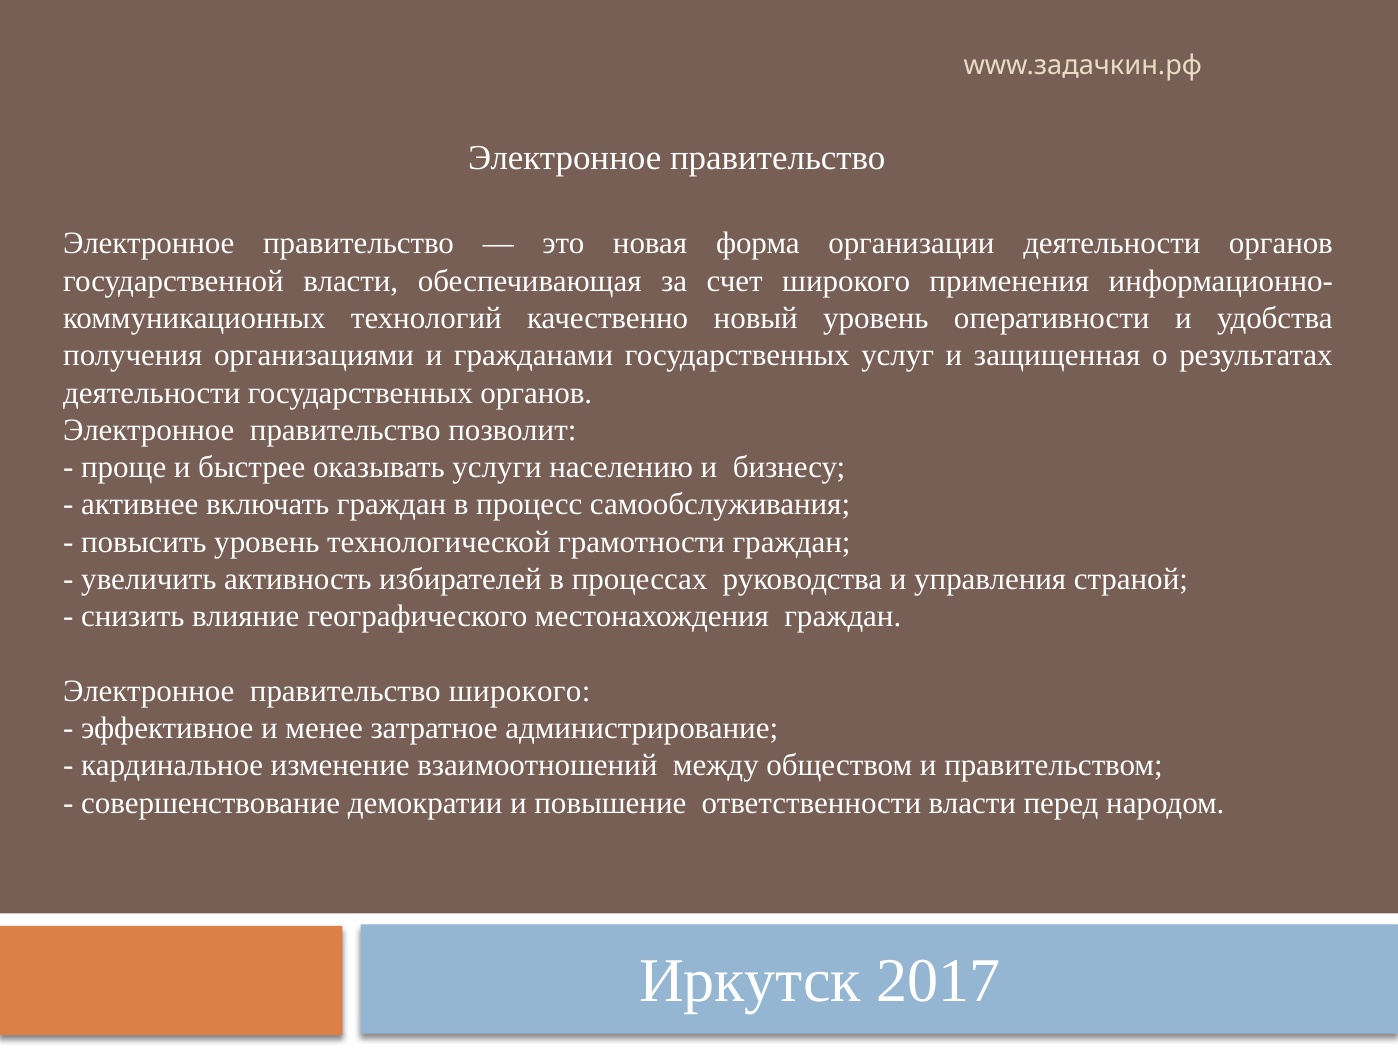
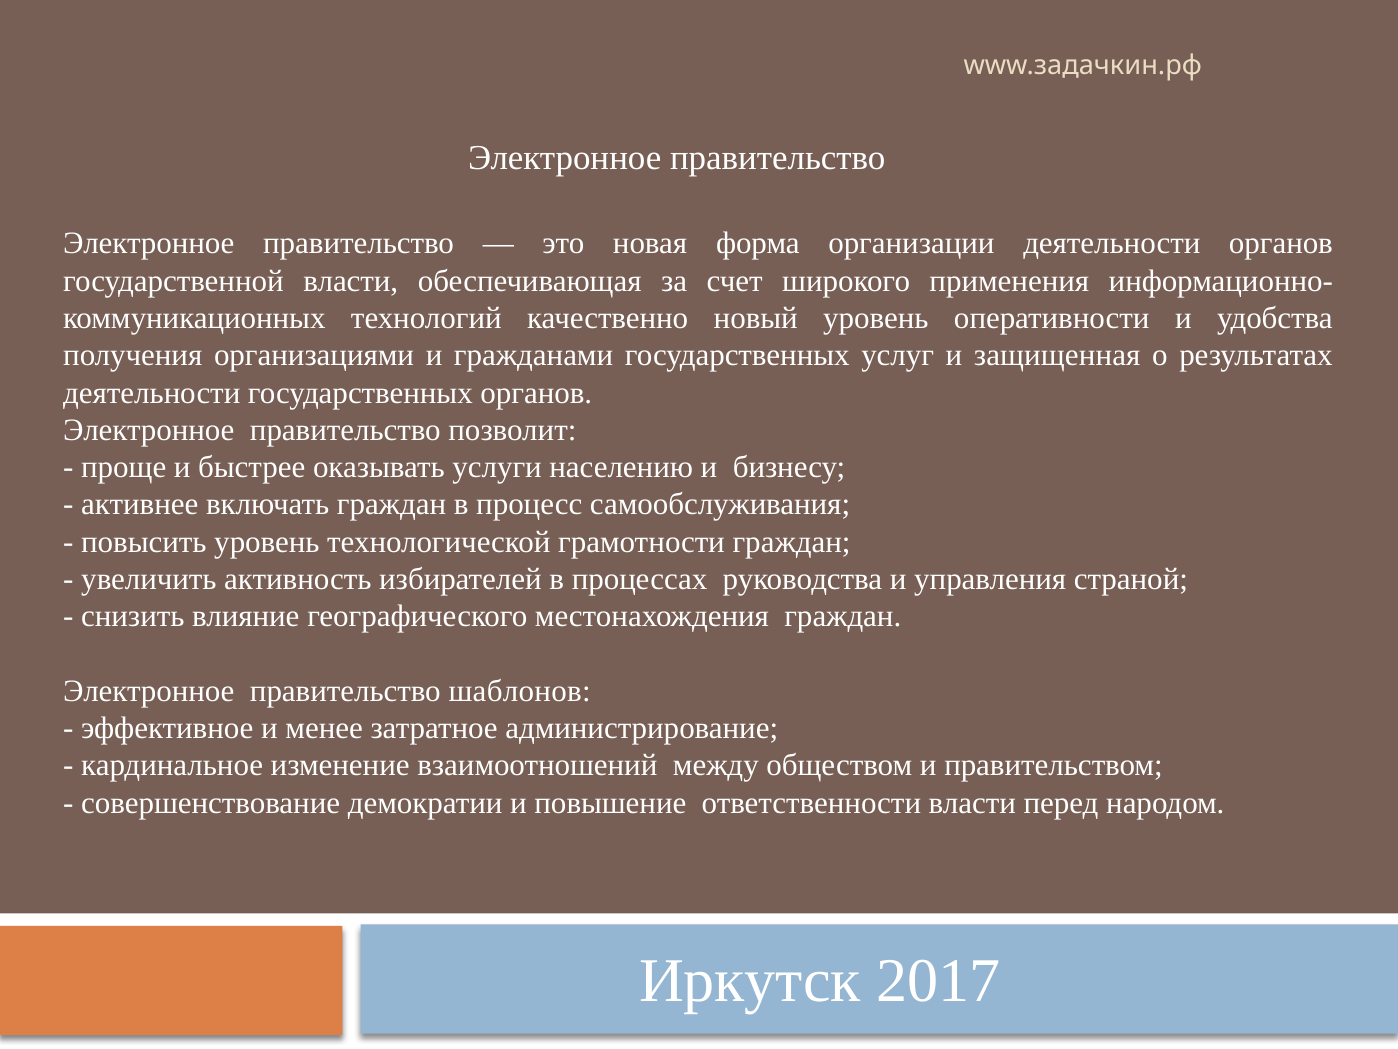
правительство широкого: широкого -> шаблонов (520, 691)
